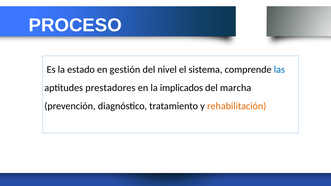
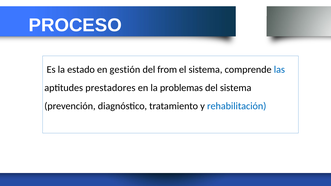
nivel: nivel -> from (167, 70)
implicados: implicados -> problemas (181, 88)
del marcha: marcha -> sistema (236, 88)
rehabilitación colour: orange -> blue (237, 106)
